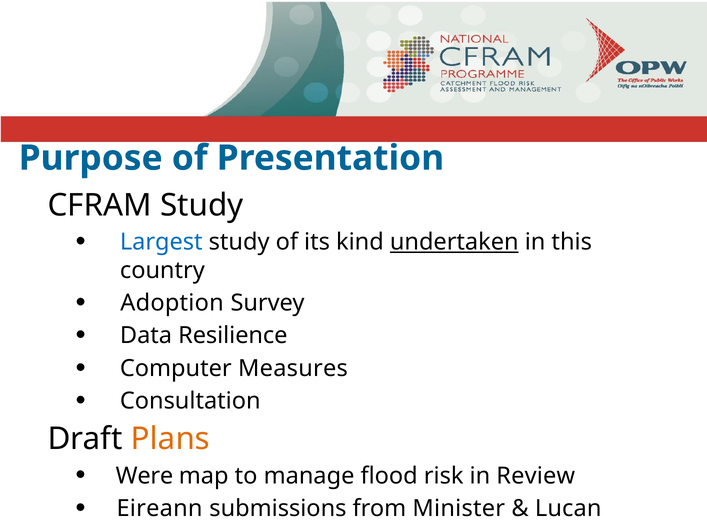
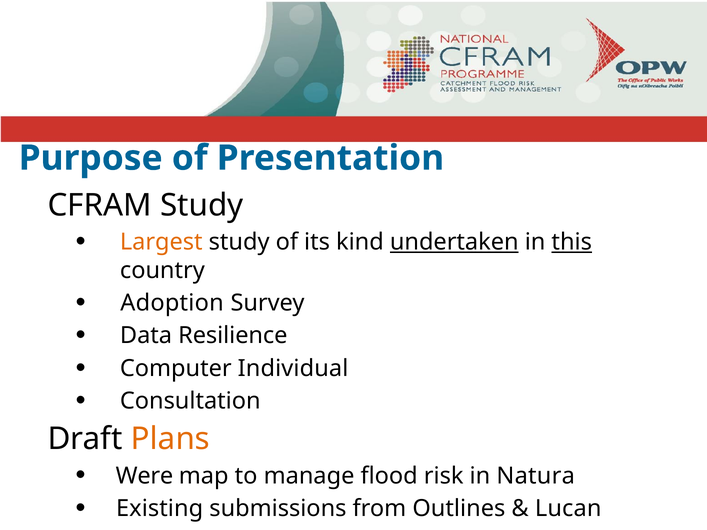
Largest colour: blue -> orange (161, 242)
this underline: none -> present (572, 242)
Measures: Measures -> Individual (293, 369)
Review: Review -> Natura (536, 476)
Eireann: Eireann -> Existing (160, 509)
Minister: Minister -> Outlines (459, 509)
